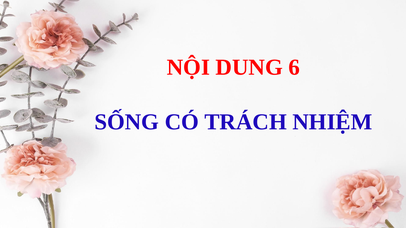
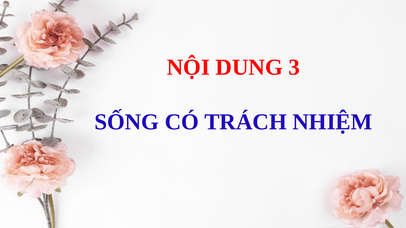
6: 6 -> 3 (294, 67)
